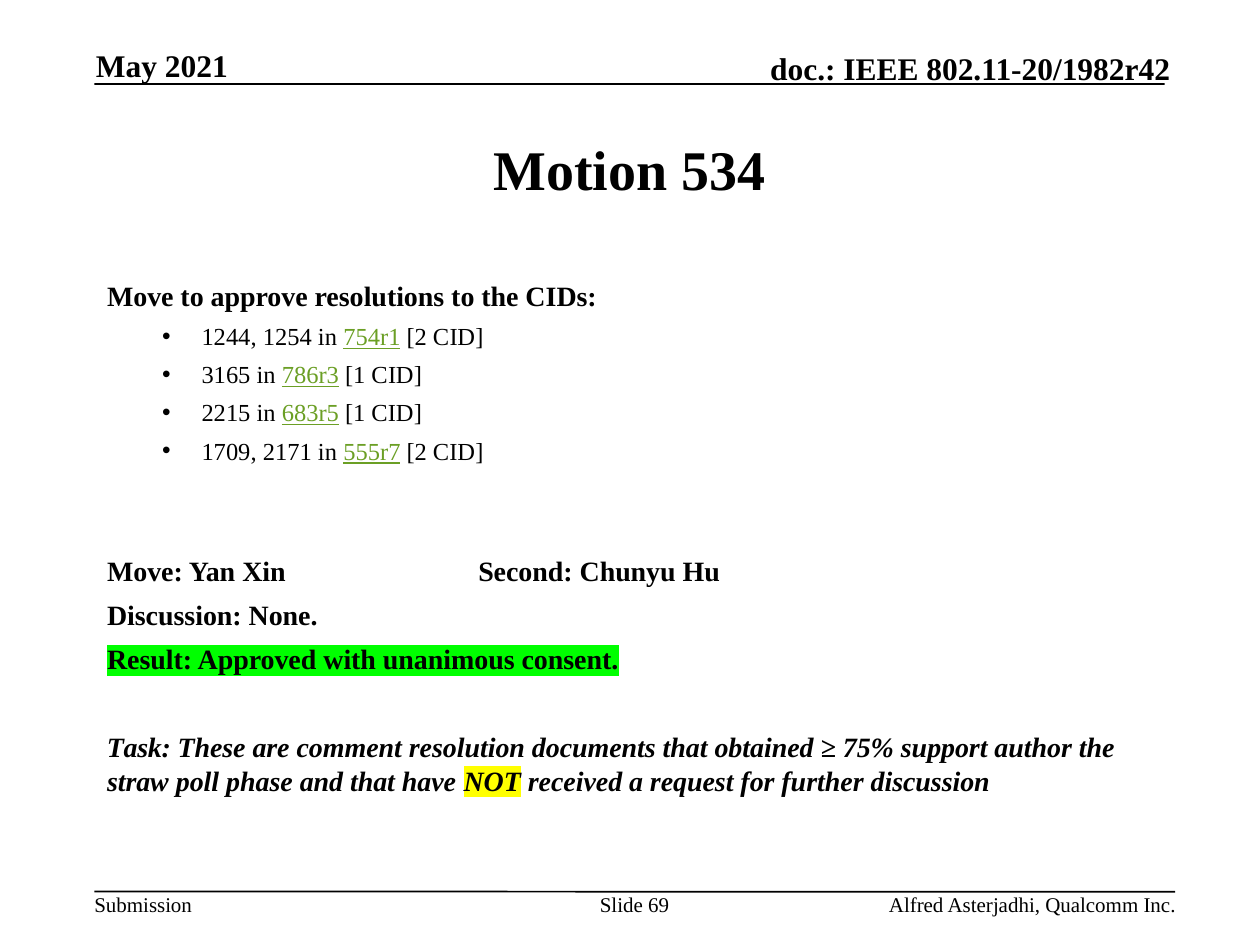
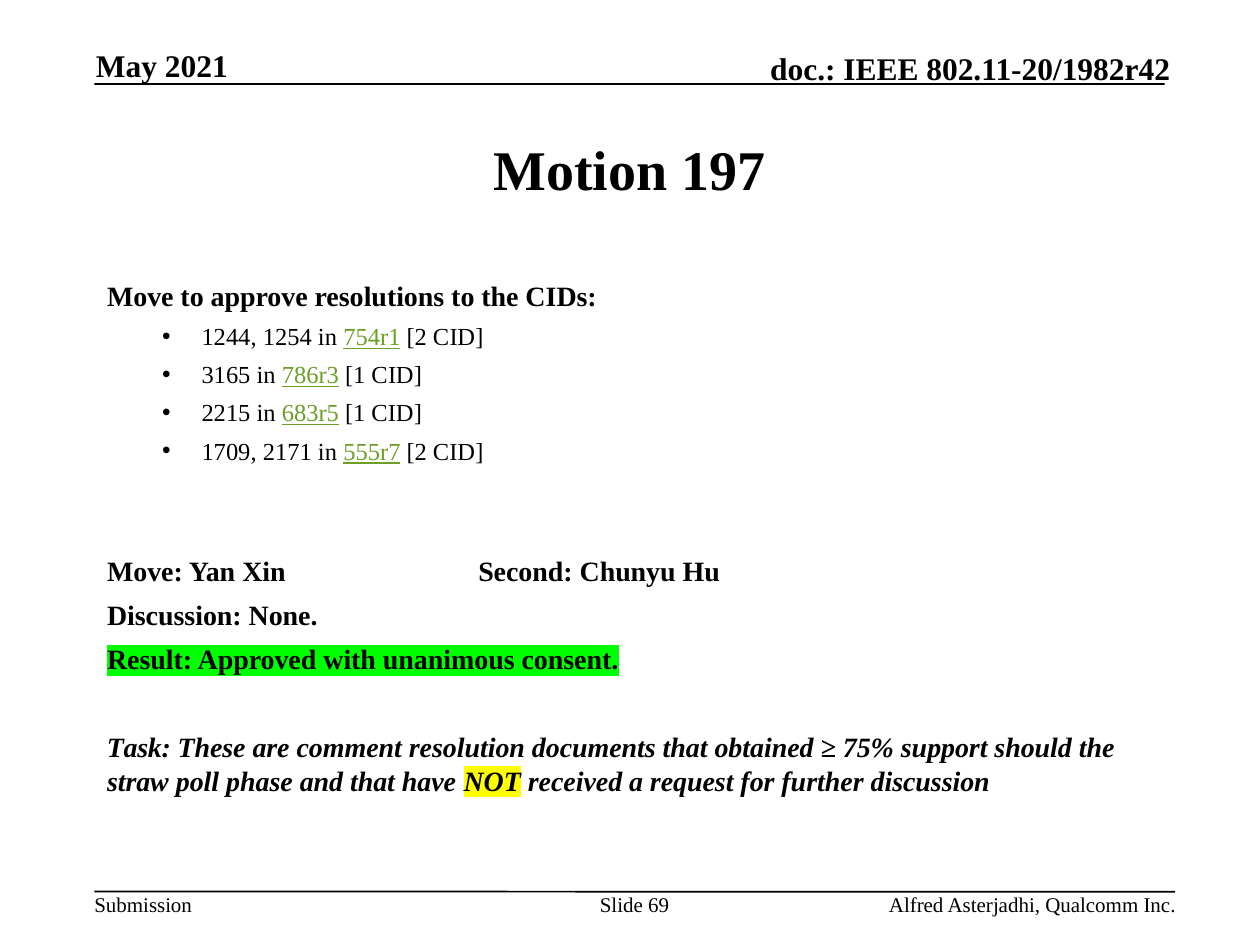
534: 534 -> 197 (723, 172)
author: author -> should (1033, 749)
